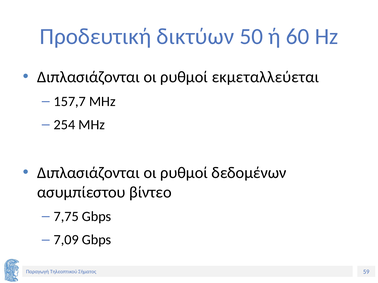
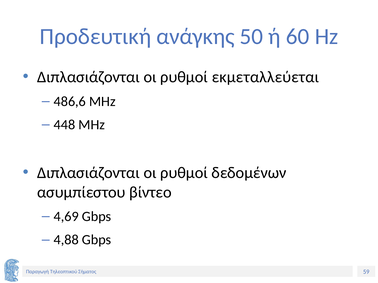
δικτύων: δικτύων -> ανάγκης (196, 37)
157,7: 157,7 -> 486,6 (70, 102)
254: 254 -> 448 (64, 125)
7,75: 7,75 -> 4,69 (66, 217)
7,09: 7,09 -> 4,88 (66, 240)
